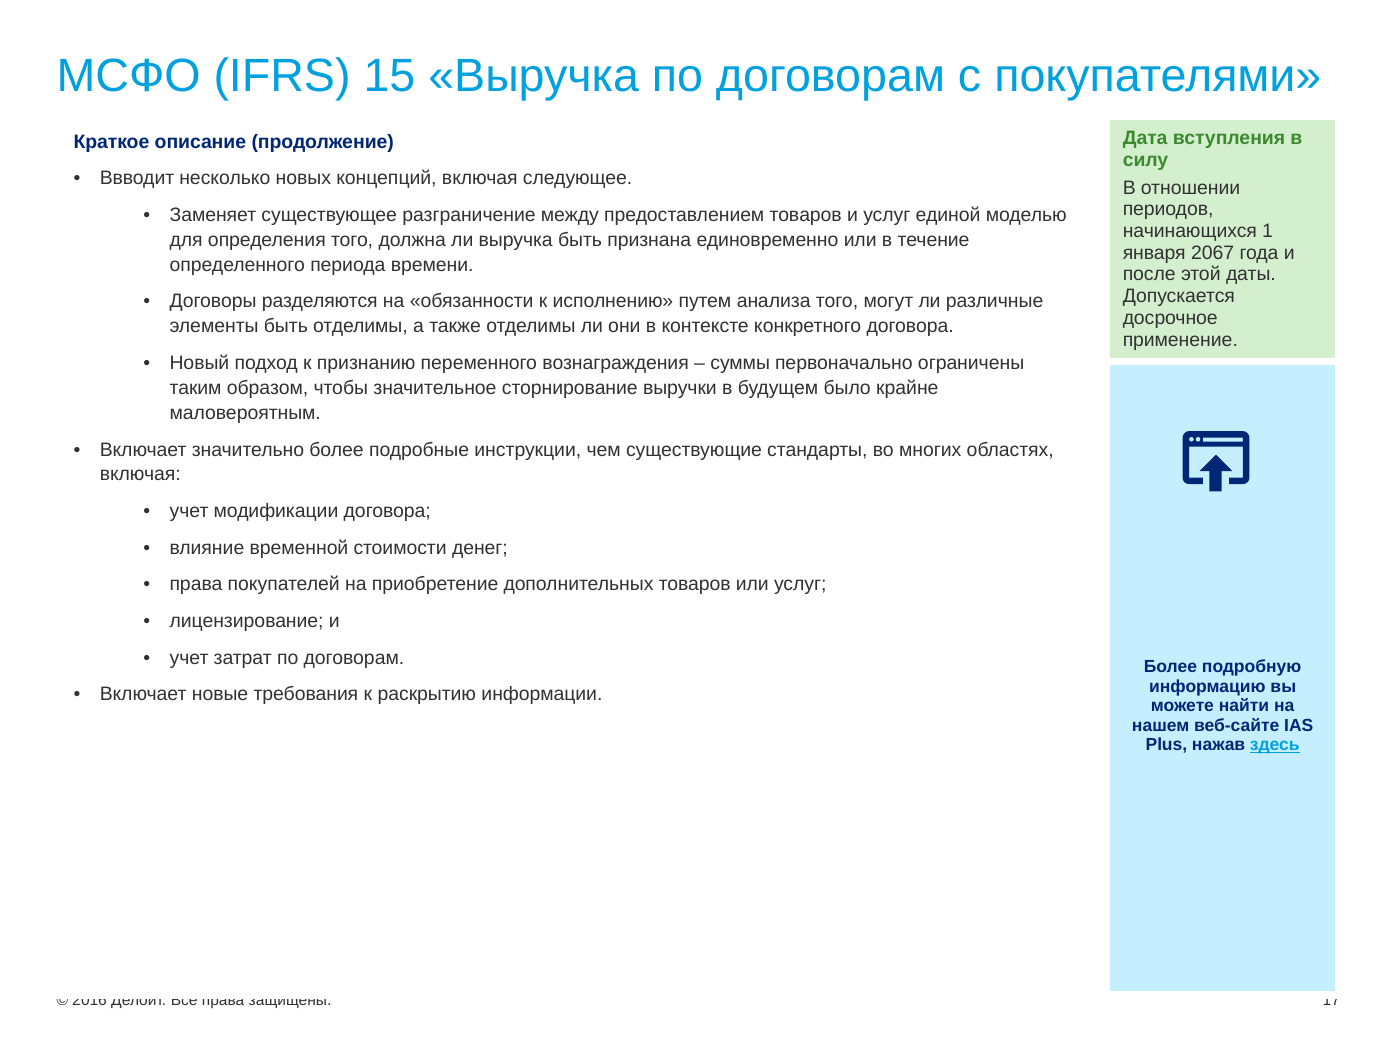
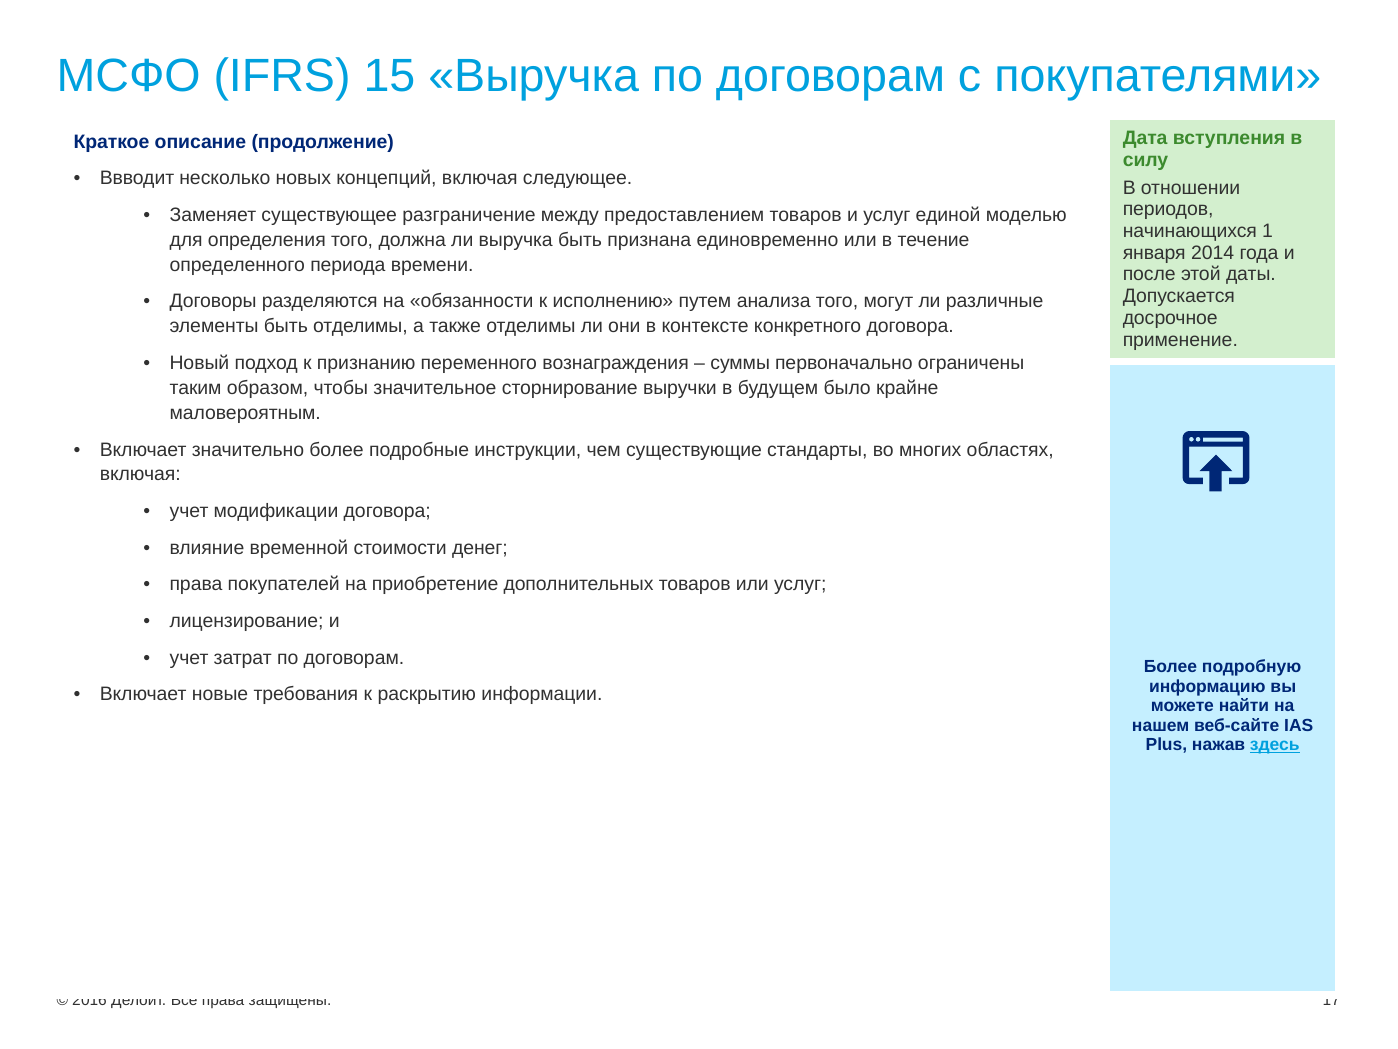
2067: 2067 -> 2014 (1213, 253)
